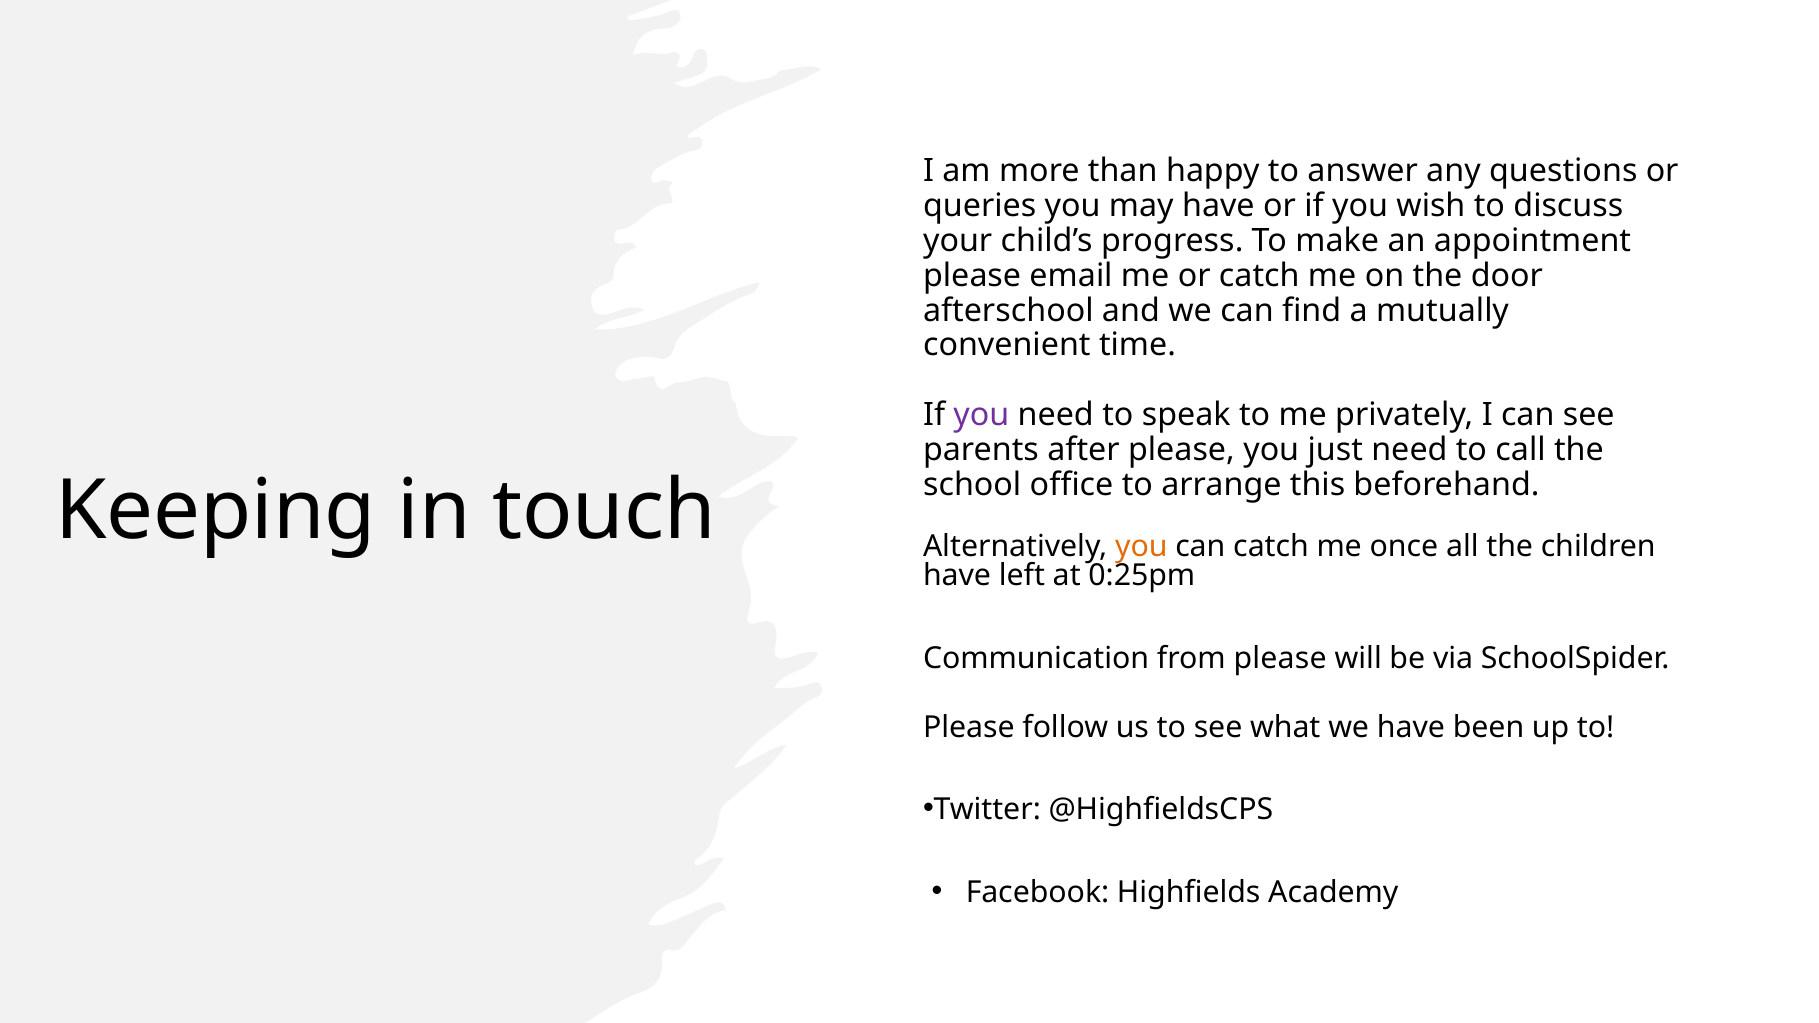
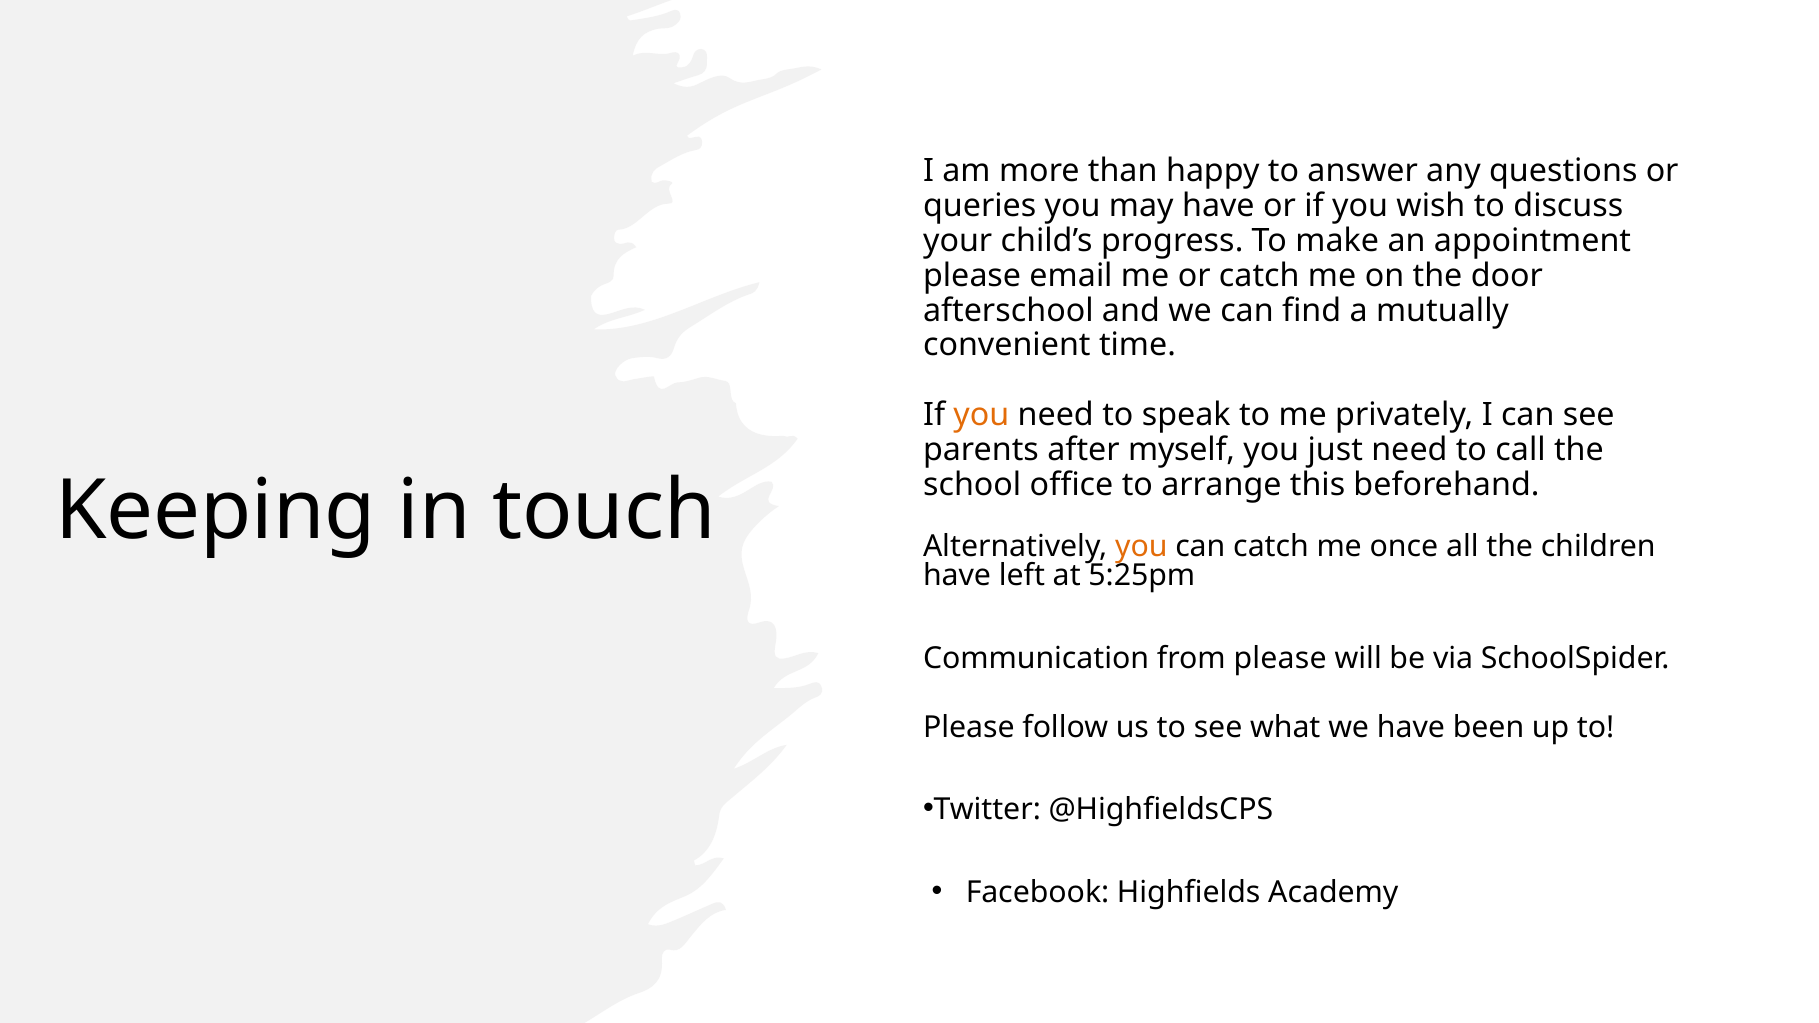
you colour: purple -> orange (981, 415)
after please: please -> myself (1182, 450)
0:25pm: 0:25pm -> 5:25pm (1142, 576)
